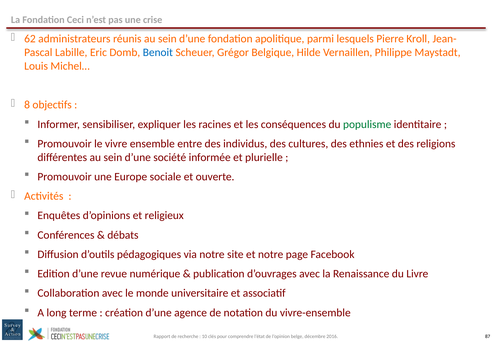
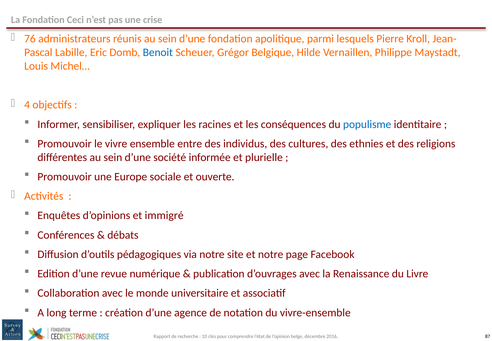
62: 62 -> 76 (30, 39)
8: 8 -> 4 (27, 105)
populisme colour: green -> blue (367, 124)
religieux: religieux -> immigré (164, 215)
